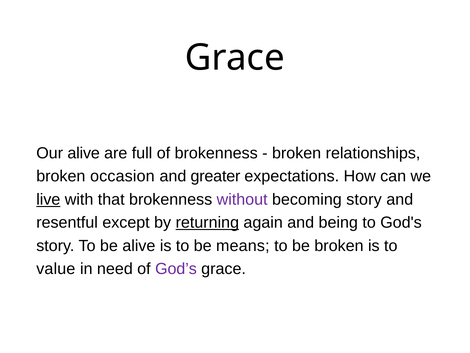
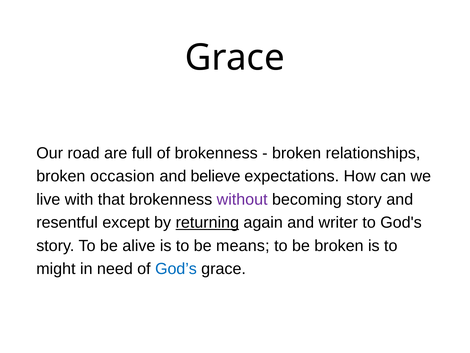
Our alive: alive -> road (84, 153)
greater: greater -> believe (215, 176)
live underline: present -> none (48, 199)
being: being -> writer (338, 222)
value: value -> might (56, 269)
God’s colour: purple -> blue (176, 269)
